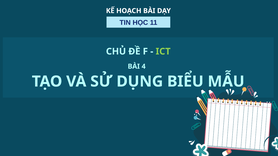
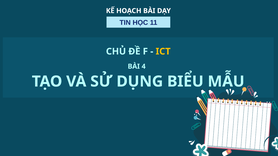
ICT colour: light green -> yellow (163, 52)
